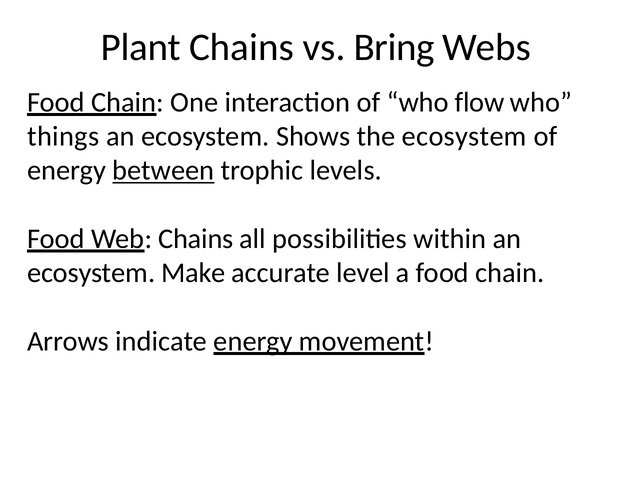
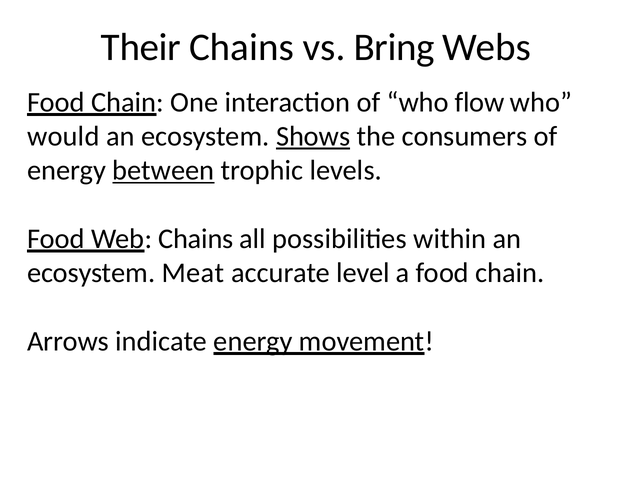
Plant: Plant -> Their (141, 47)
things: things -> would (63, 136)
Shows underline: none -> present (313, 136)
the ecosystem: ecosystem -> consumers (464, 136)
Make: Make -> Meat (193, 273)
